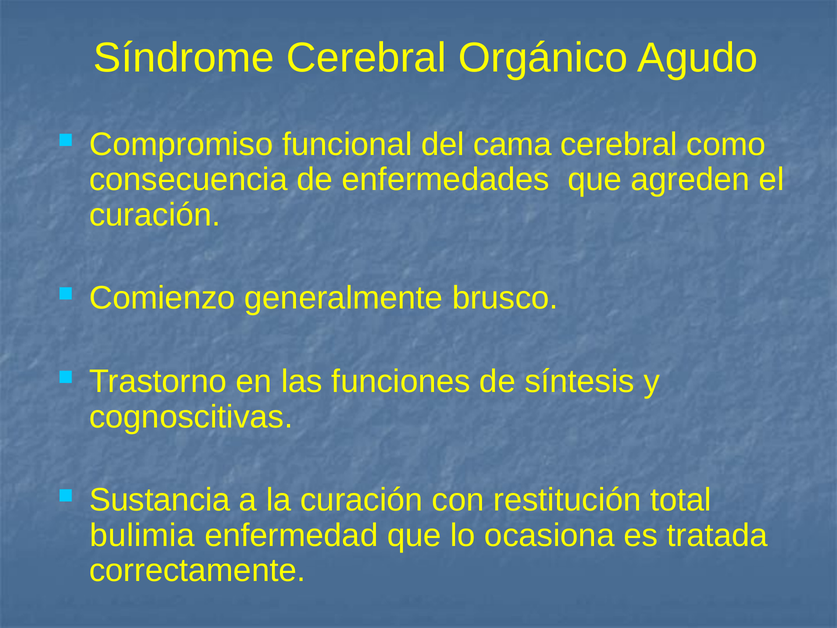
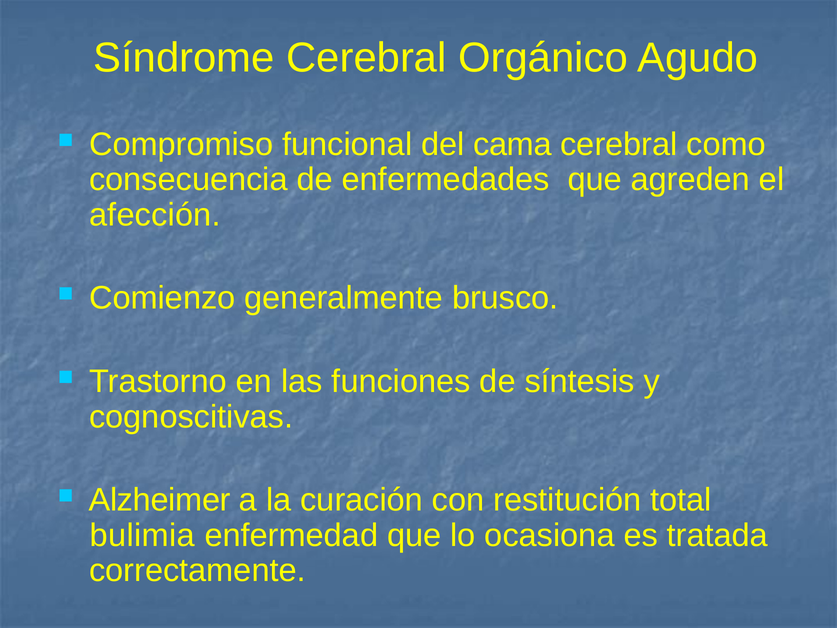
curación: curación -> afección (155, 215)
Sustancia: Sustancia -> Alzheimer (160, 500)
